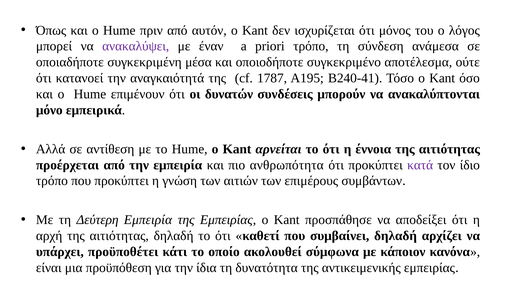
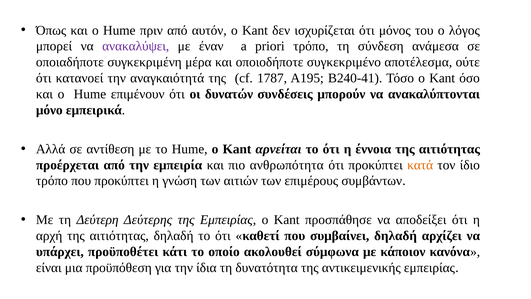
μέσα: μέσα -> μέρα (198, 62)
κατά colour: purple -> orange (420, 165)
Δεύτερη Εμπειρία: Εμπειρία -> Δεύτερης (148, 220)
